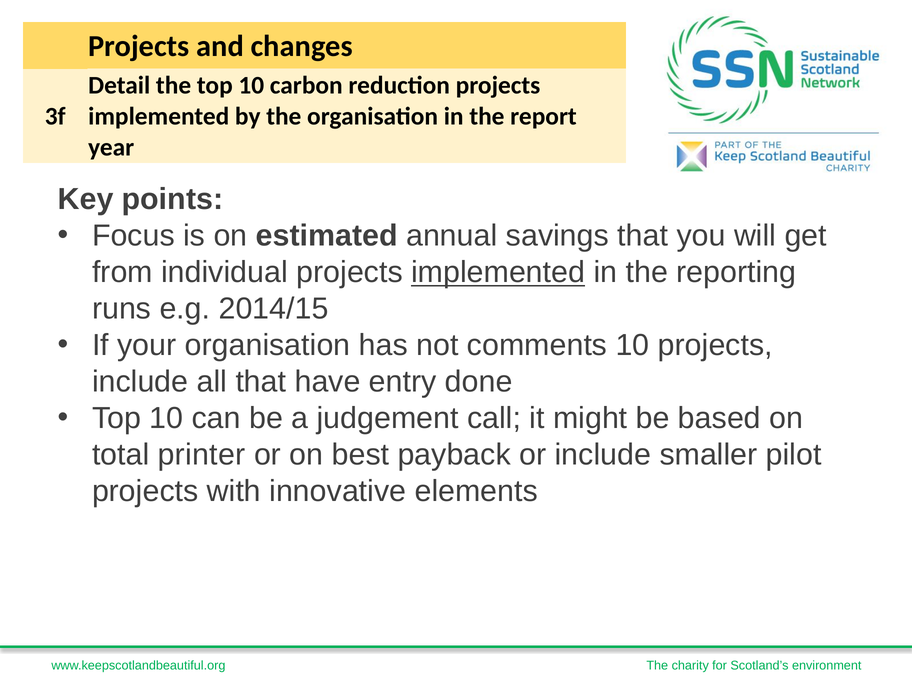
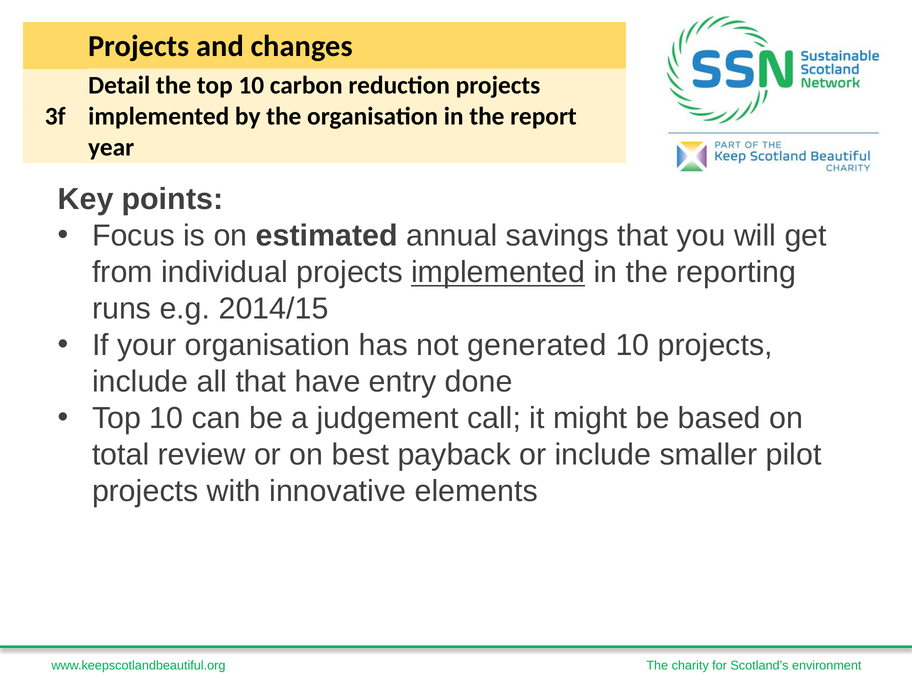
comments: comments -> generated (537, 345)
printer: printer -> review (202, 455)
